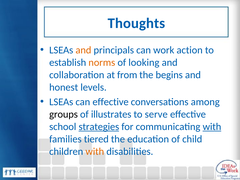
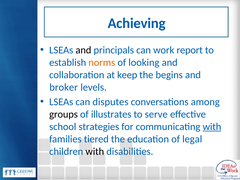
Thoughts: Thoughts -> Achieving (137, 23)
and colour: orange -> black (83, 50)
action: action -> report (190, 50)
from: from -> keep (127, 75)
honest: honest -> broker (64, 87)
can effective: effective -> disputes (110, 102)
strategies underline: present -> none (99, 127)
child: child -> legal (192, 139)
with colour: orange -> black (95, 152)
